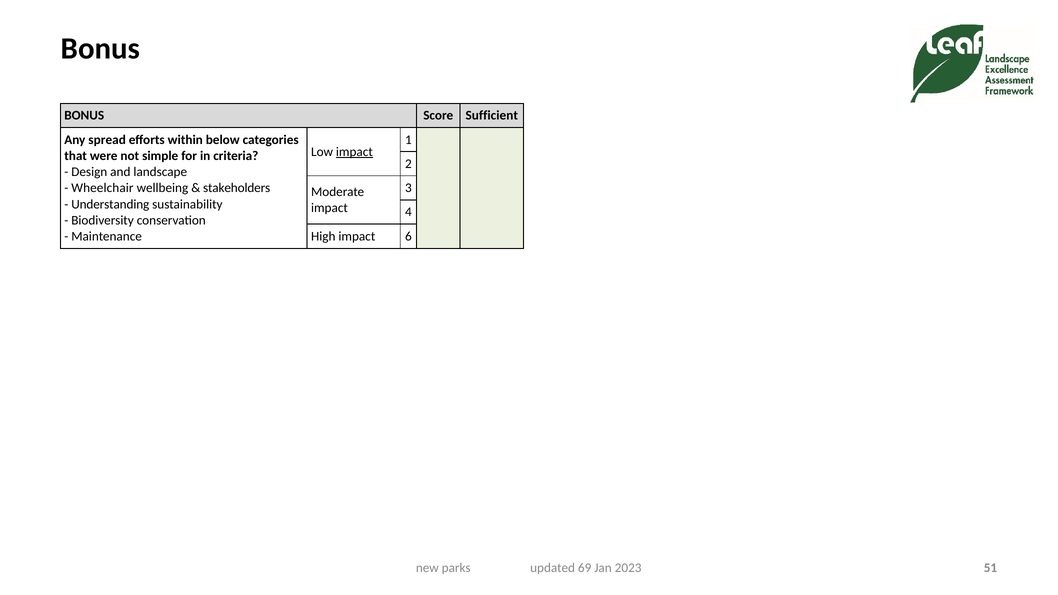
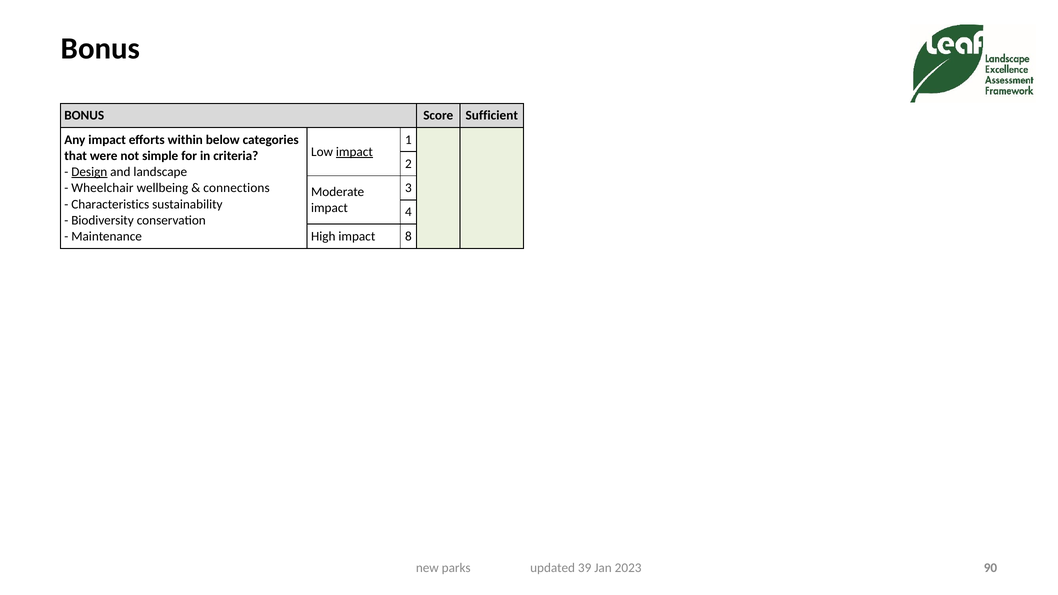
Any spread: spread -> impact (107, 140)
Design underline: none -> present (89, 172)
stakeholders: stakeholders -> connections (237, 188)
Understanding: Understanding -> Characteristics (110, 204)
6: 6 -> 8 (408, 236)
69: 69 -> 39 (585, 568)
51: 51 -> 90 (990, 568)
